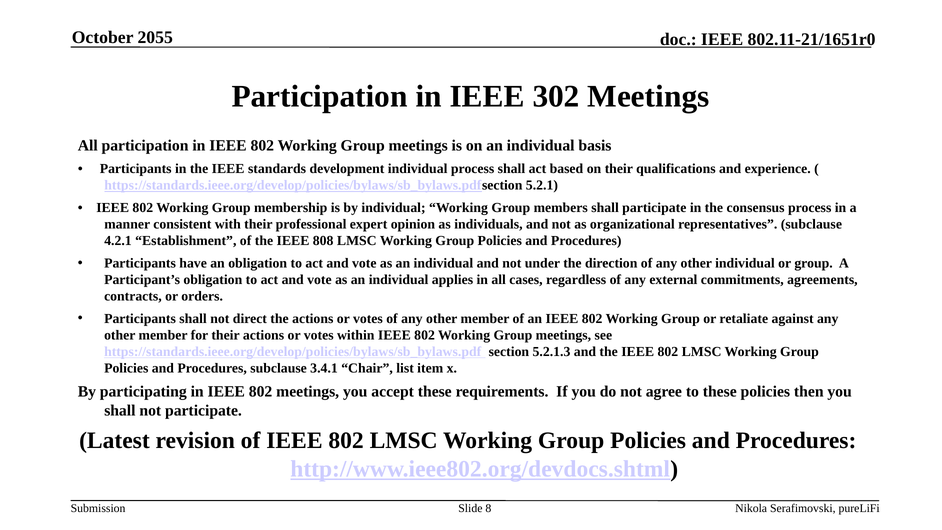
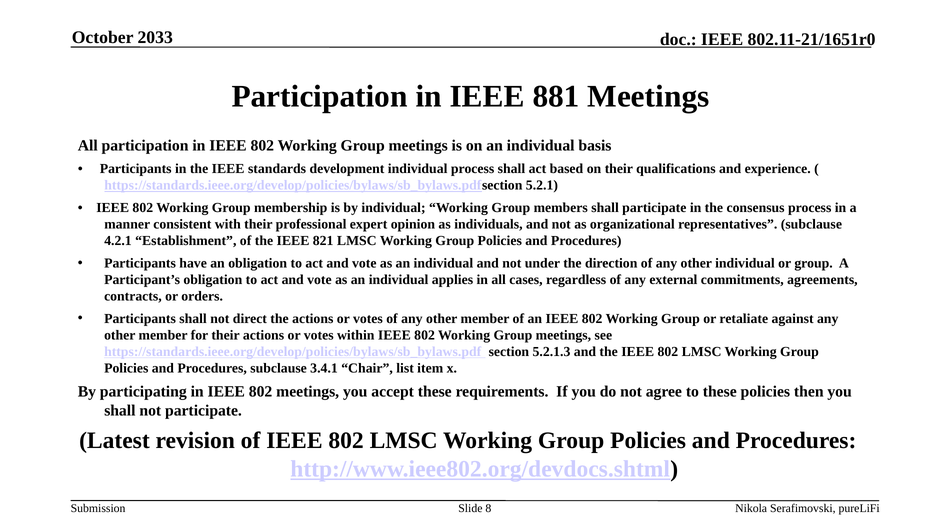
2055: 2055 -> 2033 (155, 37)
302: 302 -> 881 (556, 96)
808: 808 -> 821 (323, 241)
